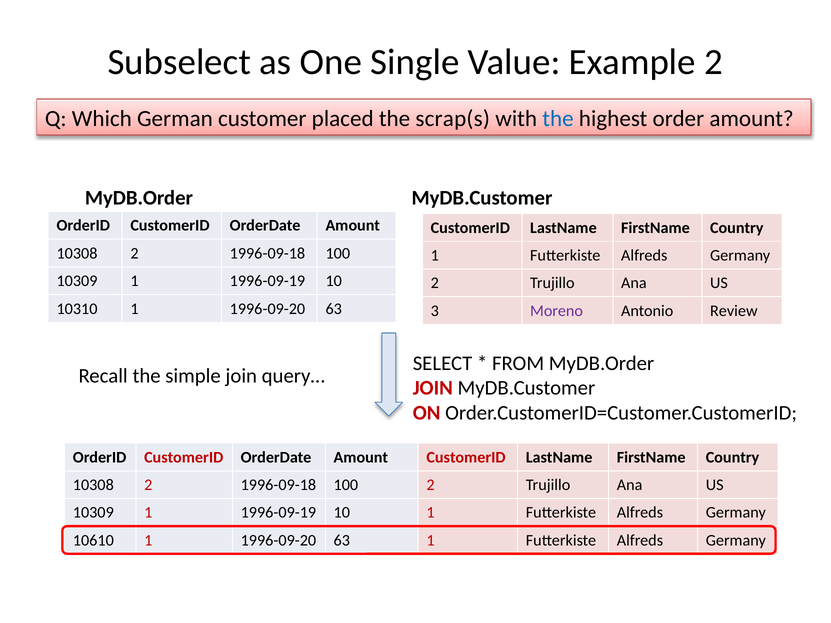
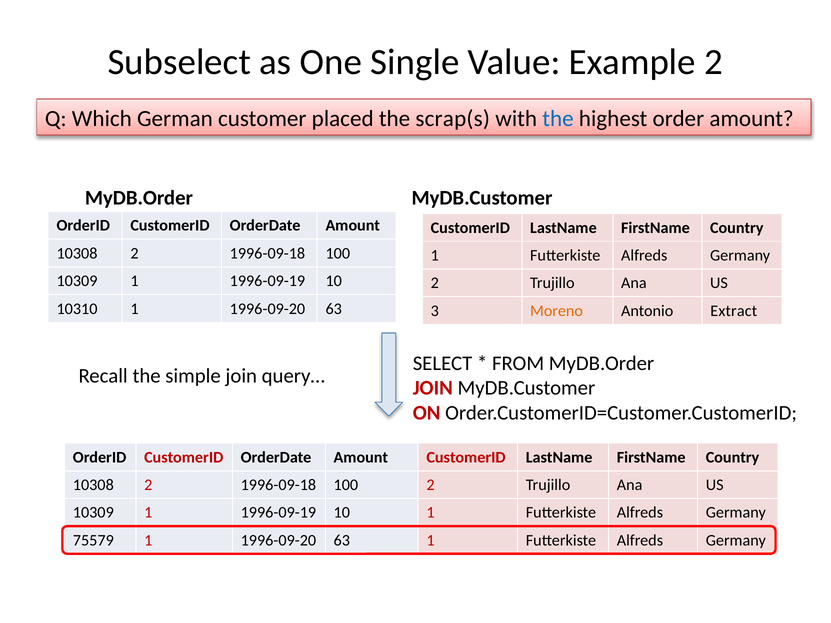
Moreno colour: purple -> orange (557, 311)
Review: Review -> Extract (734, 311)
10610: 10610 -> 75579 (93, 541)
